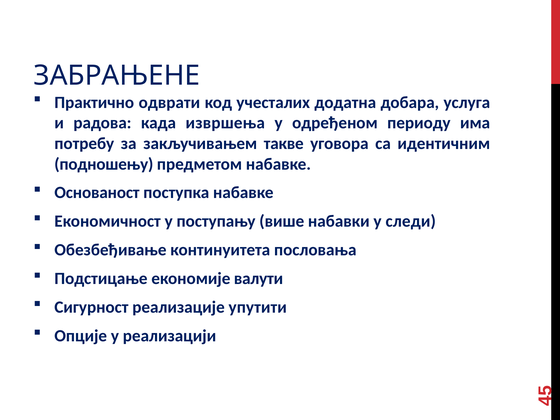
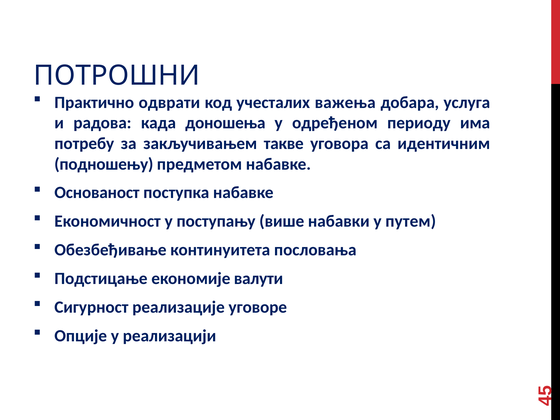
ЗАБРАЊЕНЕ: ЗАБРАЊЕНЕ -> ПОТРОШНИ (117, 76)
додатна: додатна -> важења (345, 102)
извршења: извршења -> доношења (225, 123)
следи: следи -> путем (411, 221)
упутити: упутити -> уговоре (258, 307)
